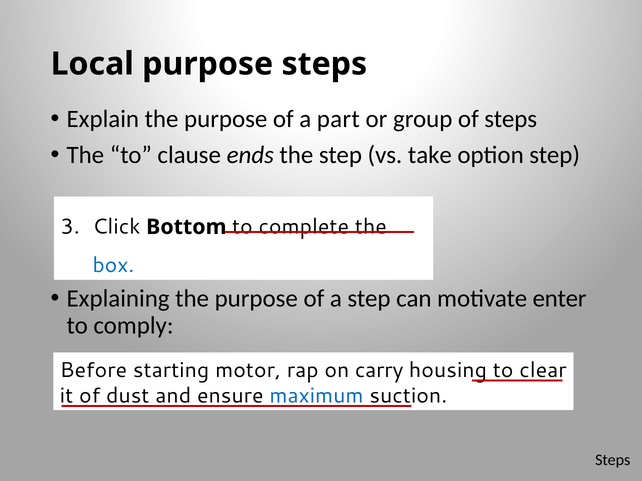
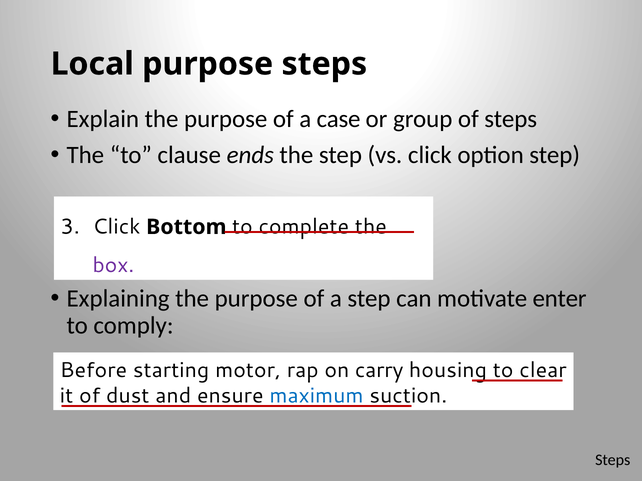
part: part -> case (339, 119)
vs take: take -> click (430, 155)
box colour: blue -> purple (113, 266)
